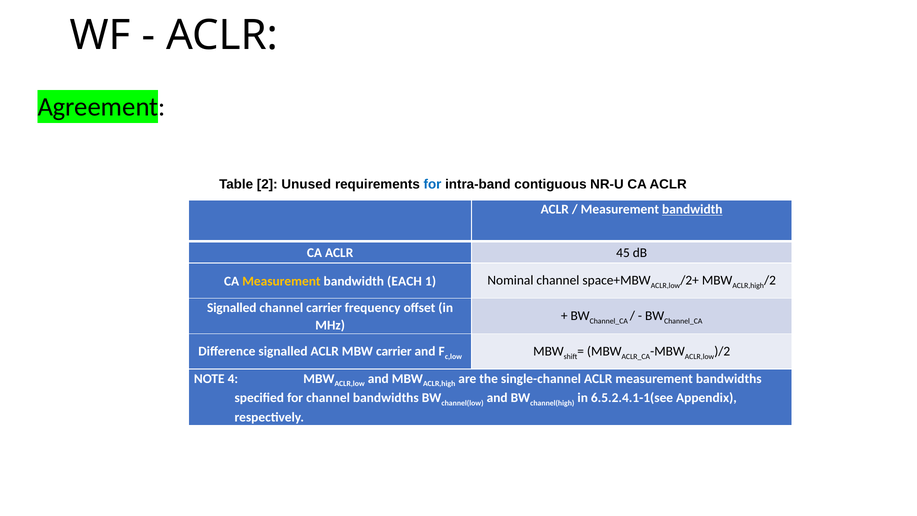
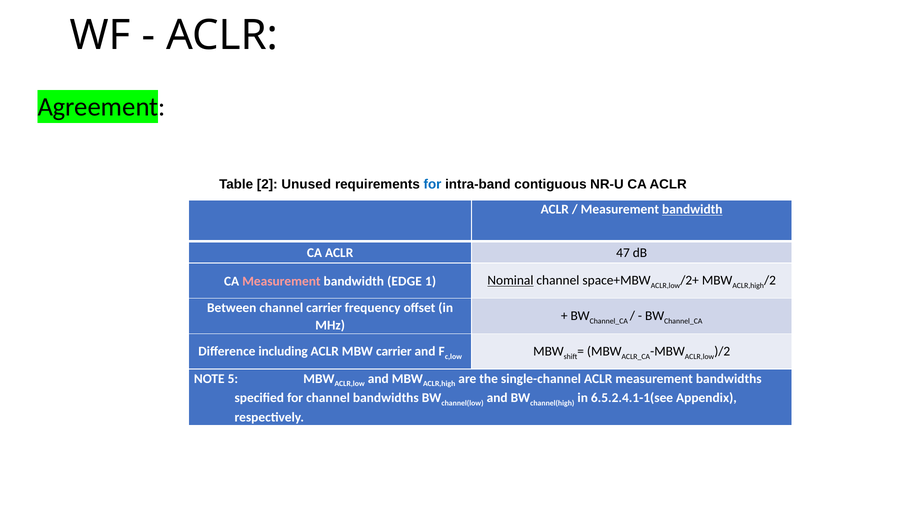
45: 45 -> 47 (623, 253)
Measurement colour: yellow -> pink (281, 281)
EACH: EACH -> EDGE (405, 281)
Nominal underline: none -> present (510, 280)
Signalled: Signalled -> Between (232, 308)
Difference signalled: signalled -> including (283, 351)
4: 4 -> 5 (233, 378)
